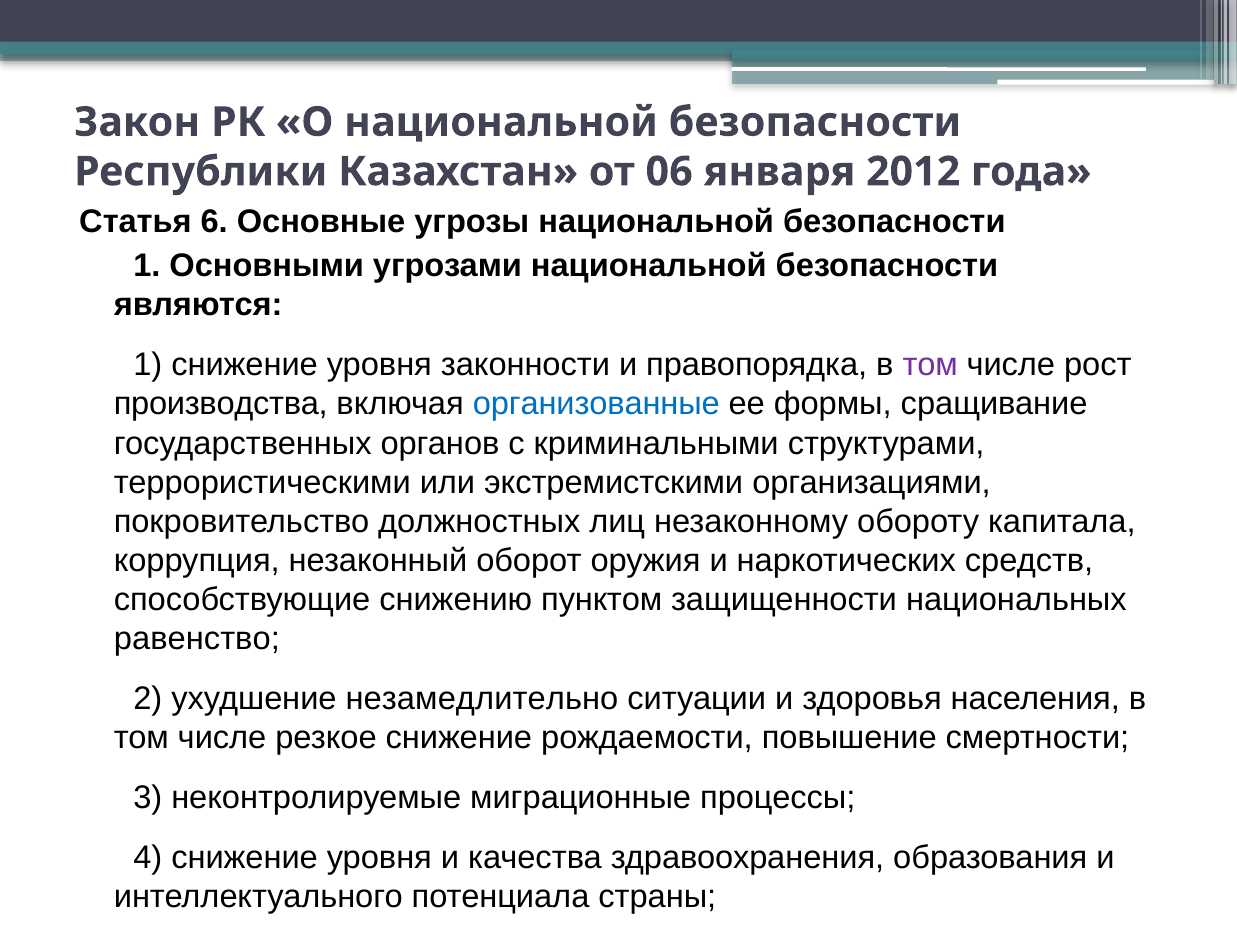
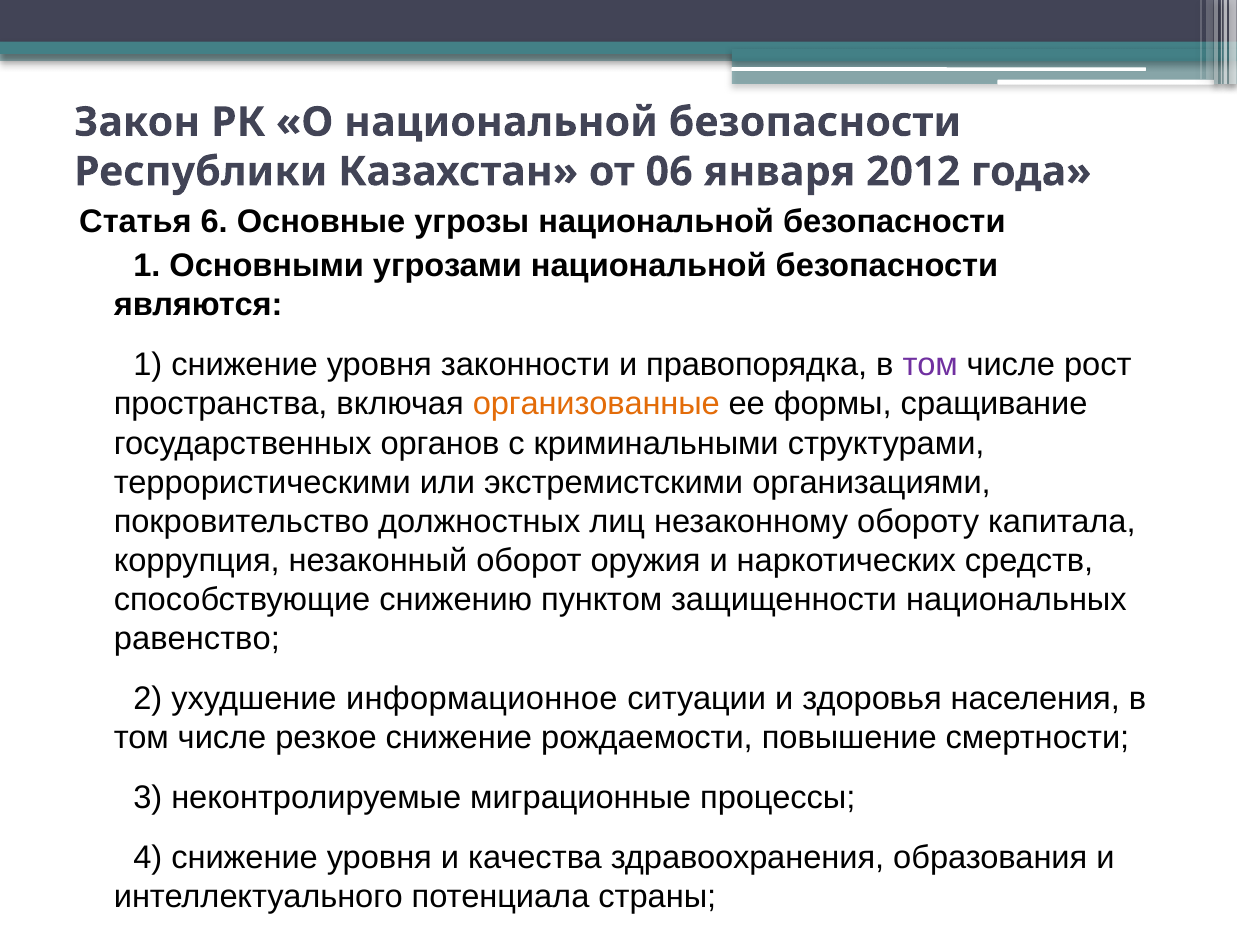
производства: производства -> пространства (221, 404)
организованные colour: blue -> orange (596, 404)
незамедлительно: незамедлительно -> информационное (482, 699)
